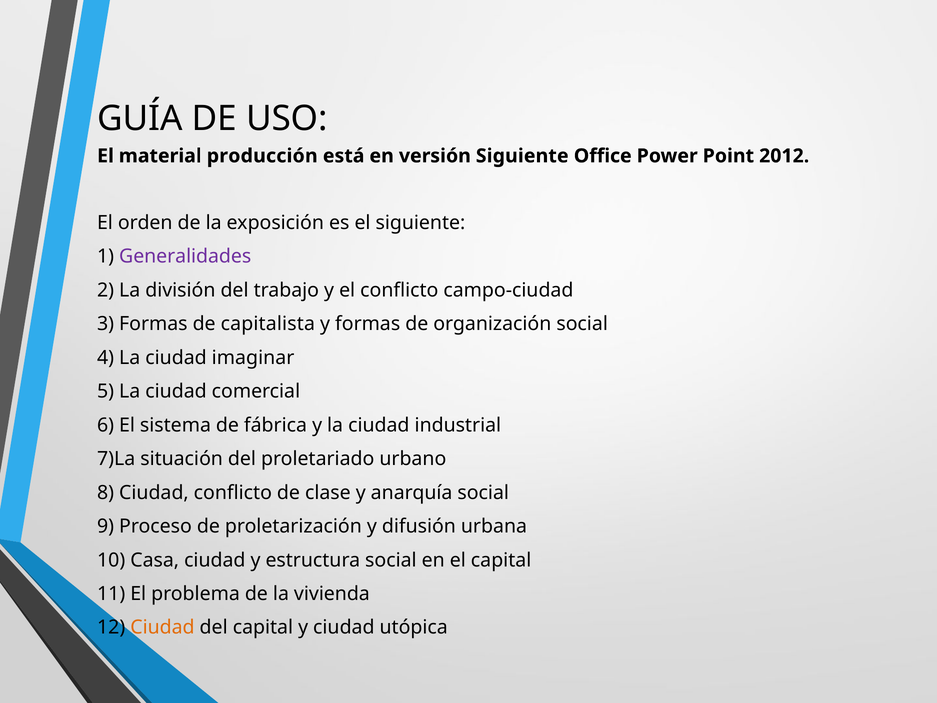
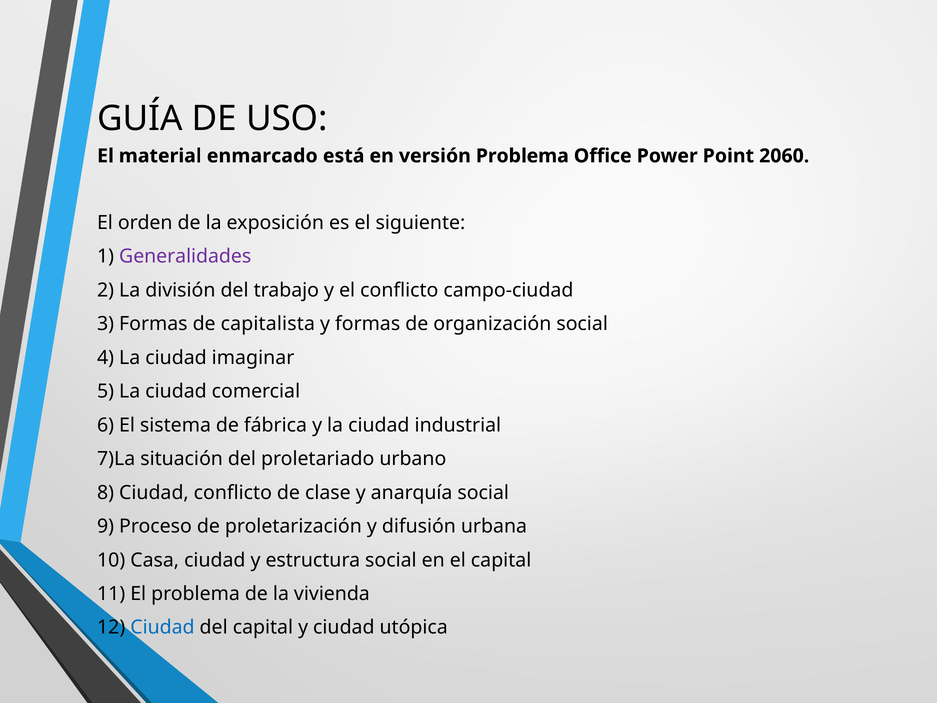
producción: producción -> enmarcado (262, 156)
versión Siguiente: Siguiente -> Problema (522, 156)
2012: 2012 -> 2060 (784, 156)
Ciudad colour: orange -> blue (162, 627)
